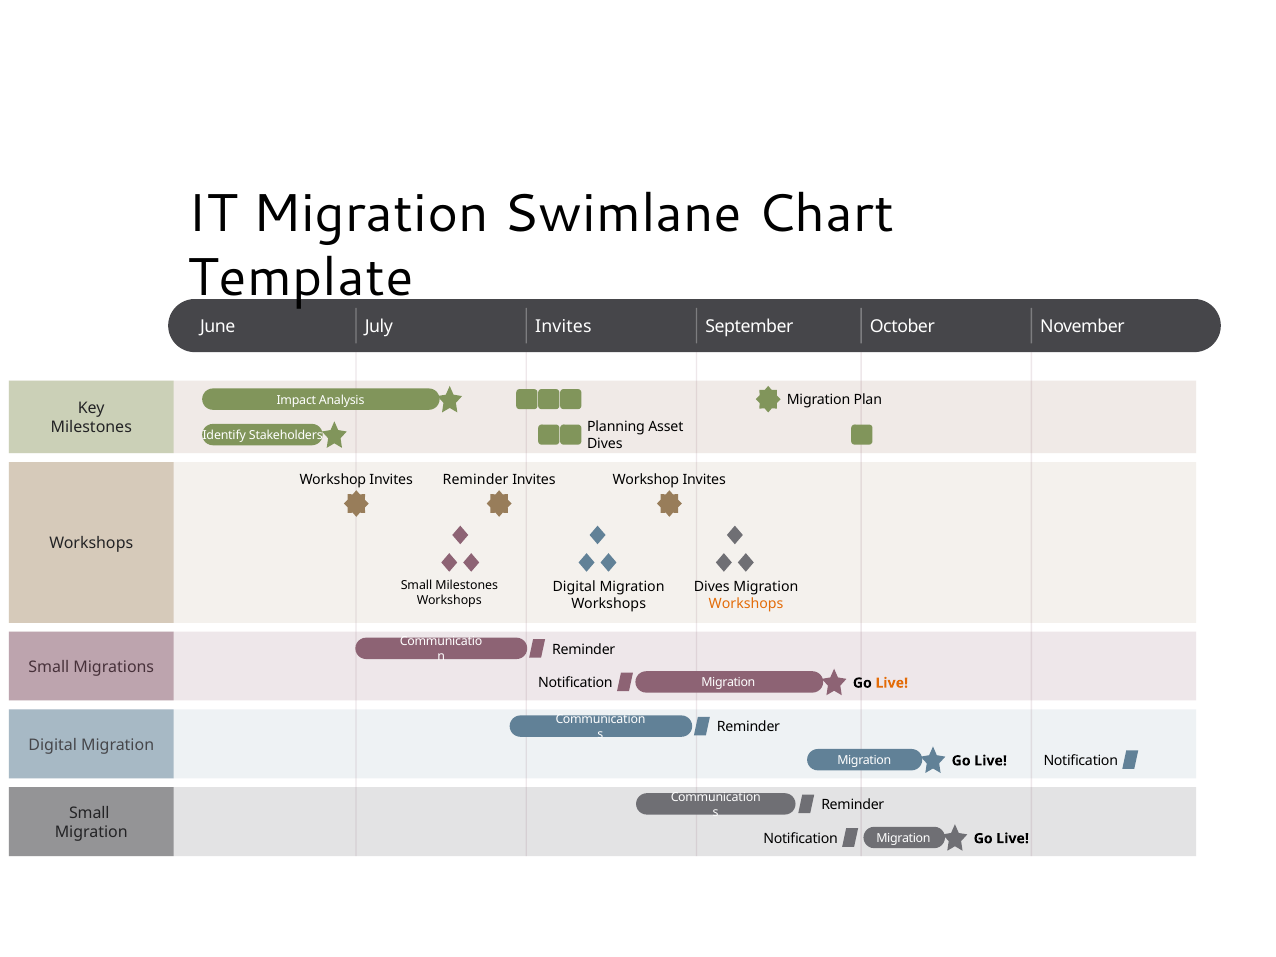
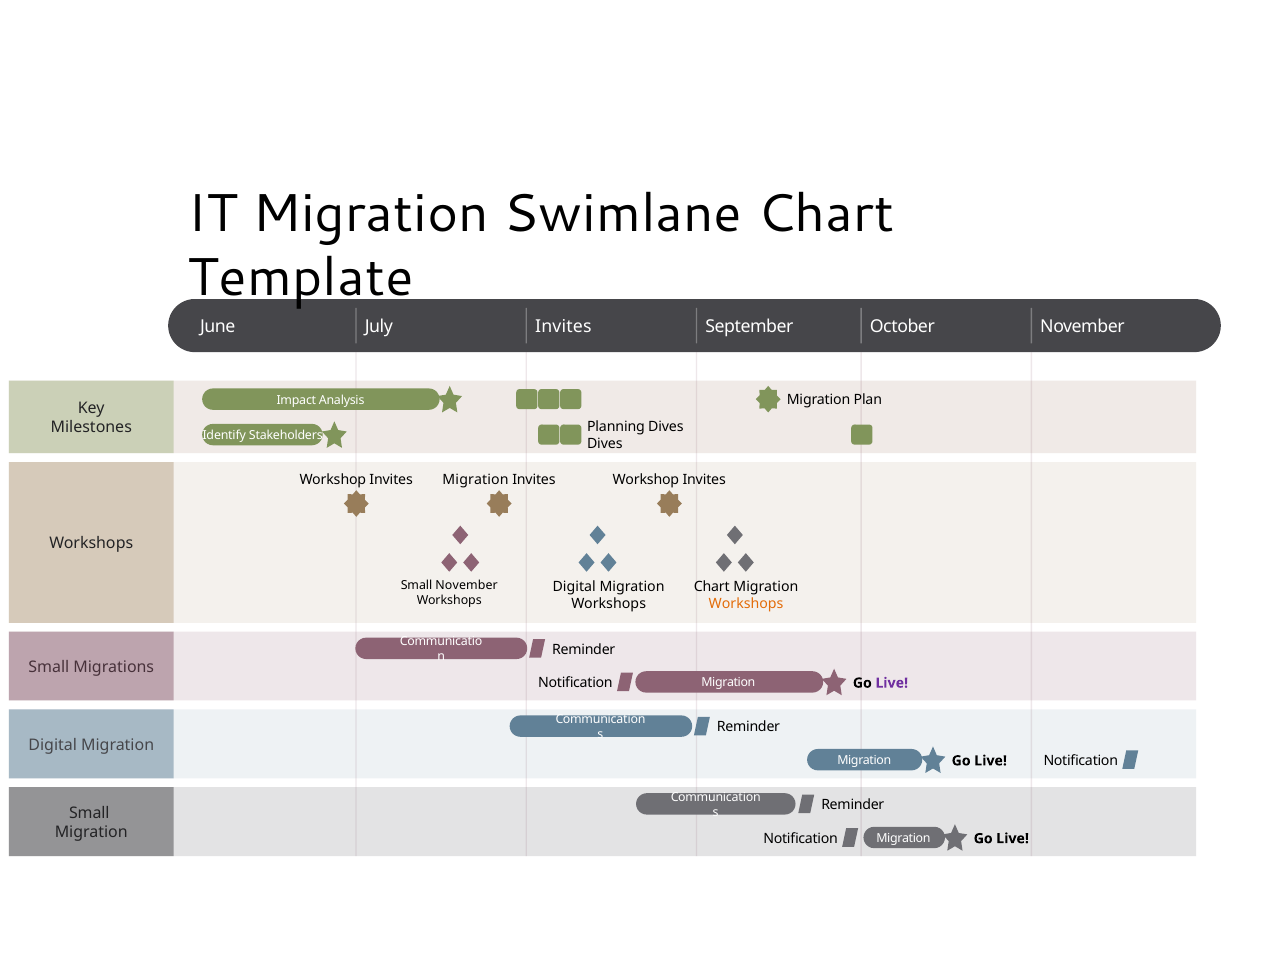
Planning Asset: Asset -> Dives (666, 427)
Reminder: Reminder -> Migration (476, 480)
Small Milestones: Milestones -> November (467, 585)
Dives: Dives -> Chart (712, 587)
Live colour: orange -> purple (892, 683)
